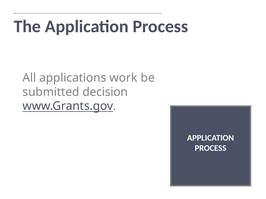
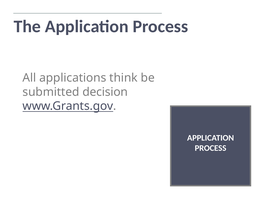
work: work -> think (124, 78)
